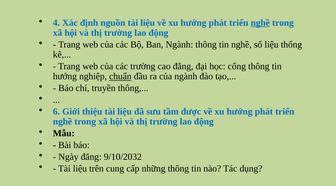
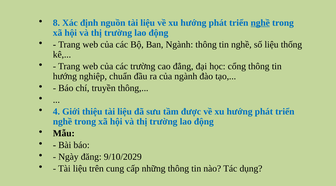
4: 4 -> 8 (56, 23)
chuẩn underline: present -> none (120, 77)
6: 6 -> 4 (56, 112)
9/10/2032: 9/10/2032 -> 9/10/2029 (123, 157)
